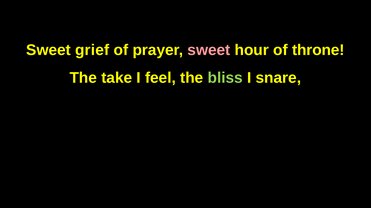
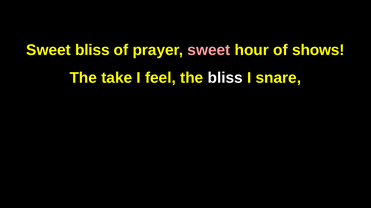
Sweet grief: grief -> bliss (92, 50)
throne: throne -> shows (318, 50)
bliss colour: light green -> white (225, 78)
